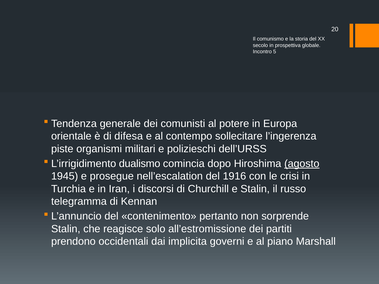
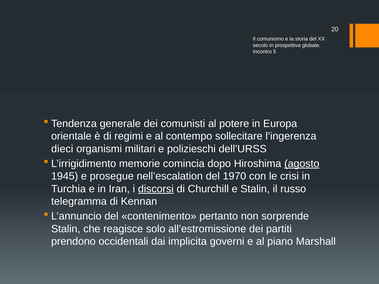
difesa: difesa -> regimi (129, 136)
piste: piste -> dieci (62, 149)
dualismo: dualismo -> memorie (140, 164)
1916: 1916 -> 1970 (234, 176)
discorsi underline: none -> present (156, 189)
